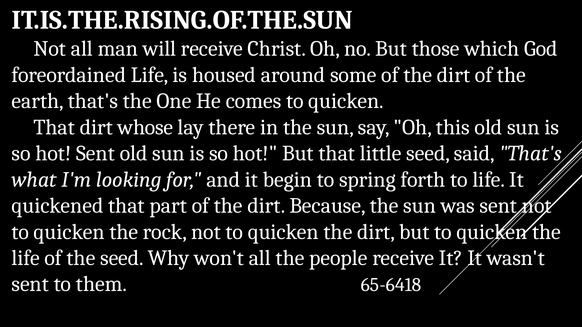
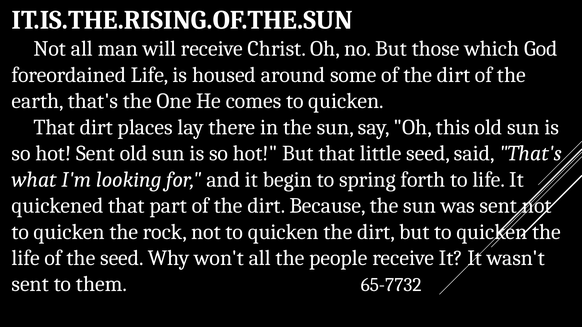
whose: whose -> places (145, 127)
65-6418: 65-6418 -> 65-7732 (391, 285)
